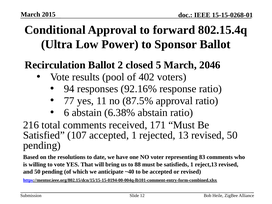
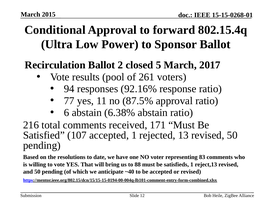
2046: 2046 -> 2017 (210, 65)
402: 402 -> 261 (147, 77)
